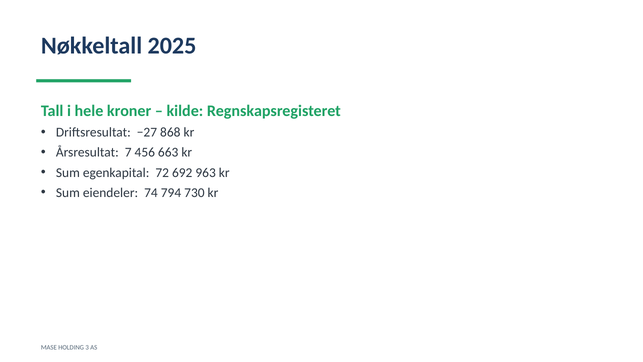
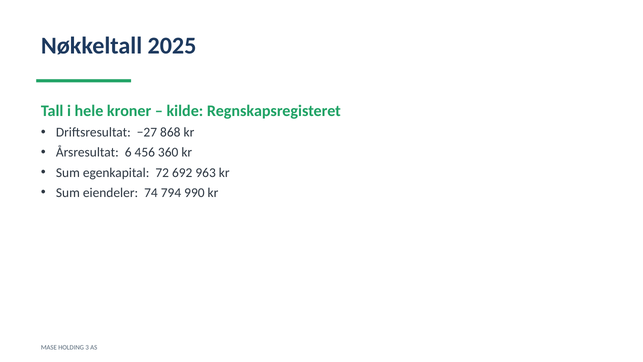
7: 7 -> 6 (128, 152)
663: 663 -> 360 (168, 152)
730: 730 -> 990 (194, 193)
